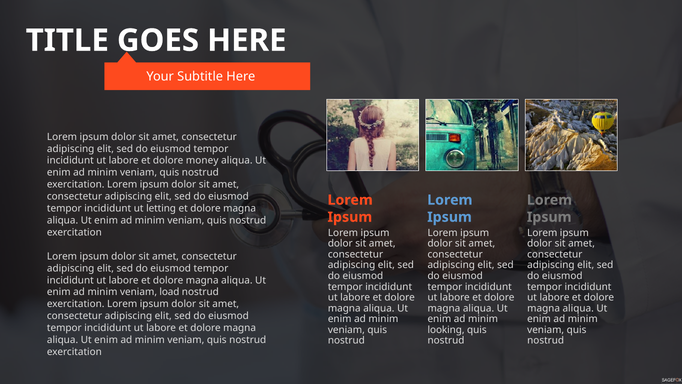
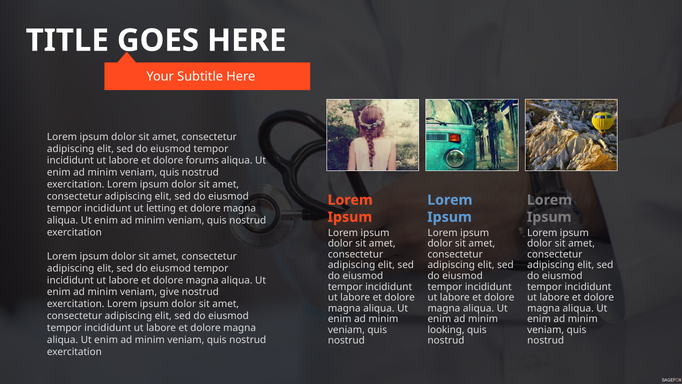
money: money -> forums (202, 161)
load: load -> give (169, 292)
